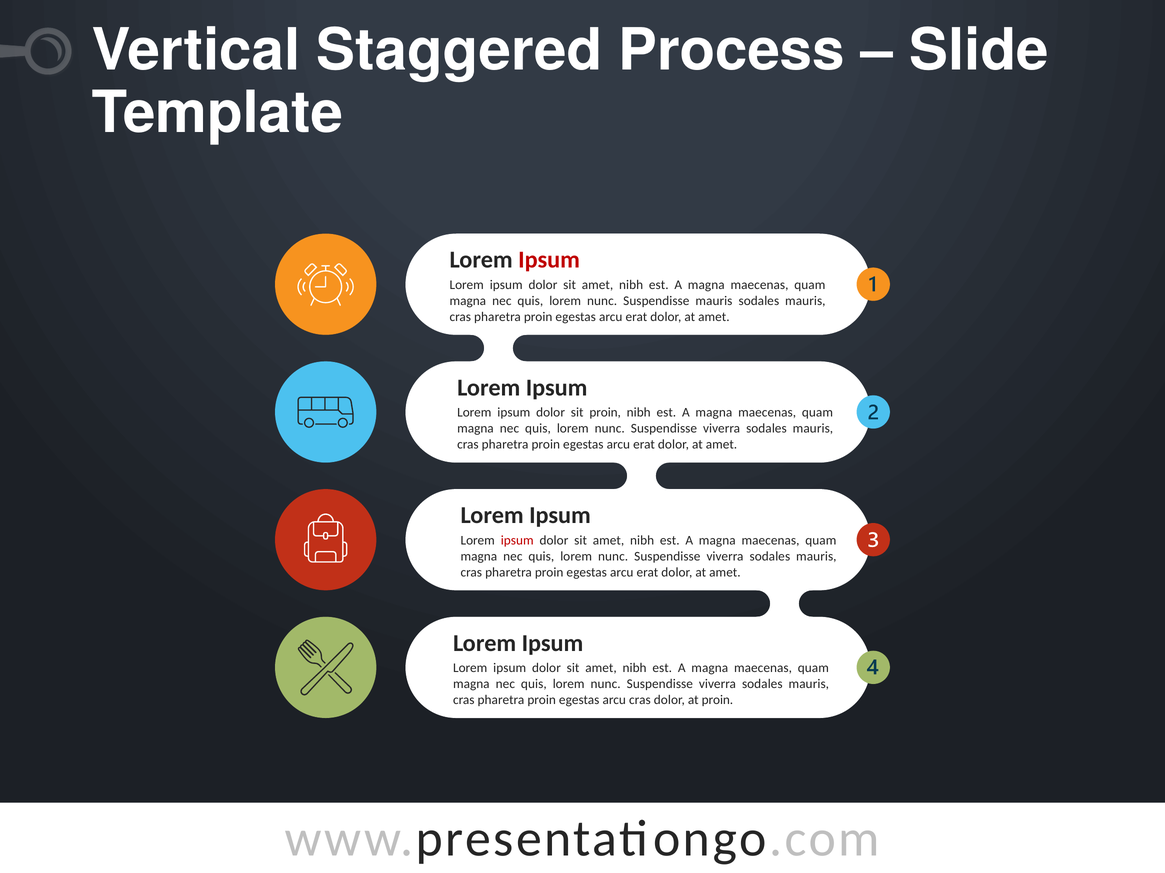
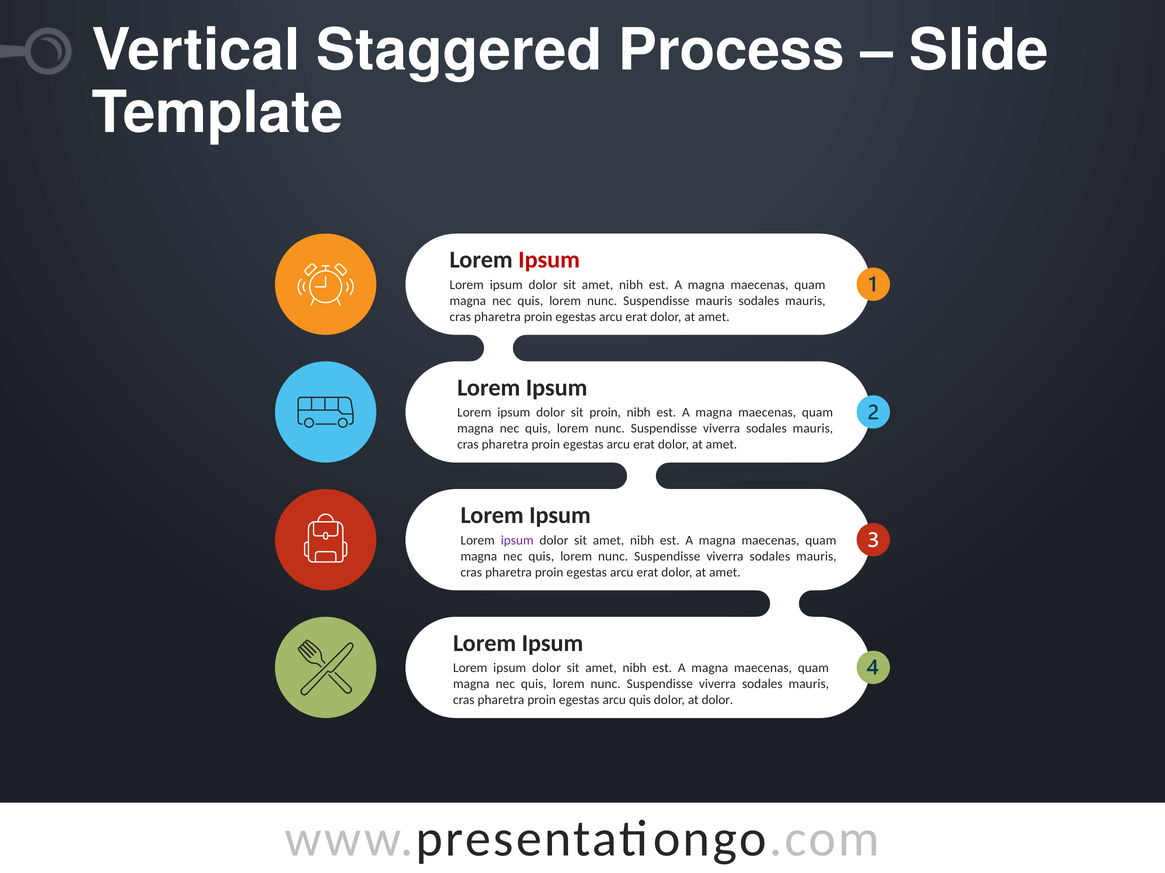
ipsum colour: red -> purple (517, 541)
arcu cras: cras -> quis (640, 701)
at proin: proin -> dolor (717, 701)
